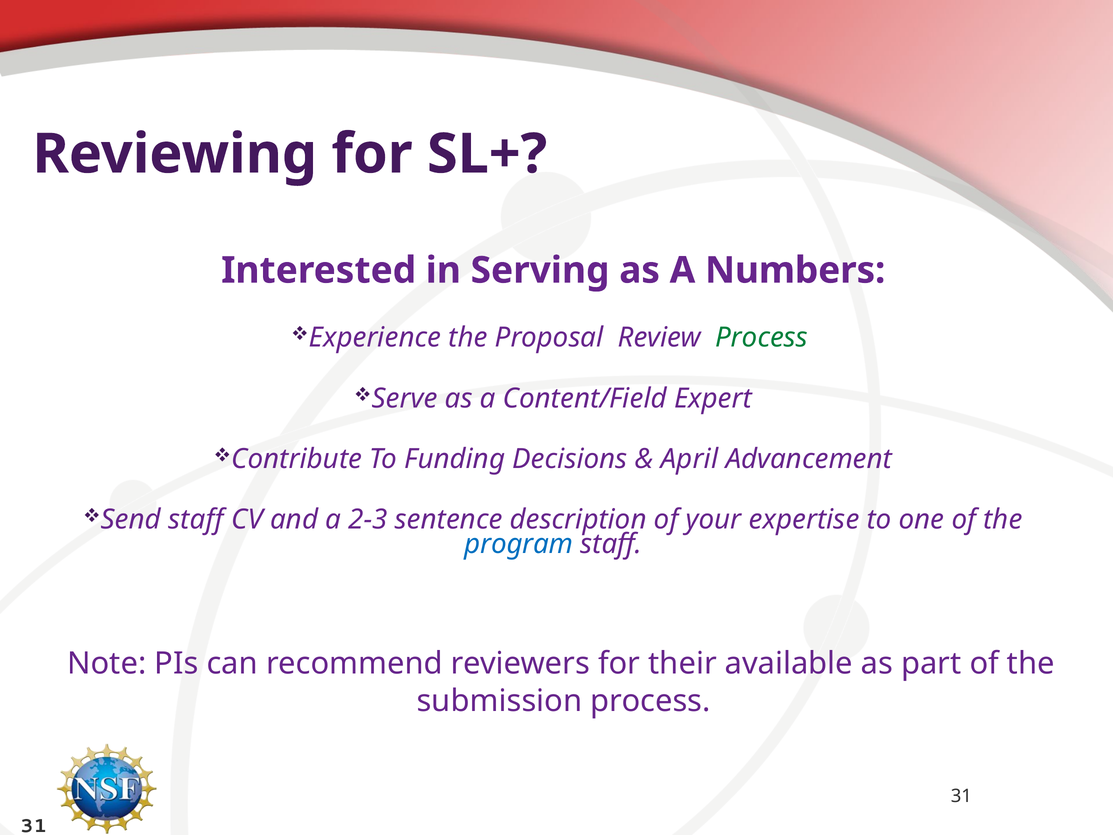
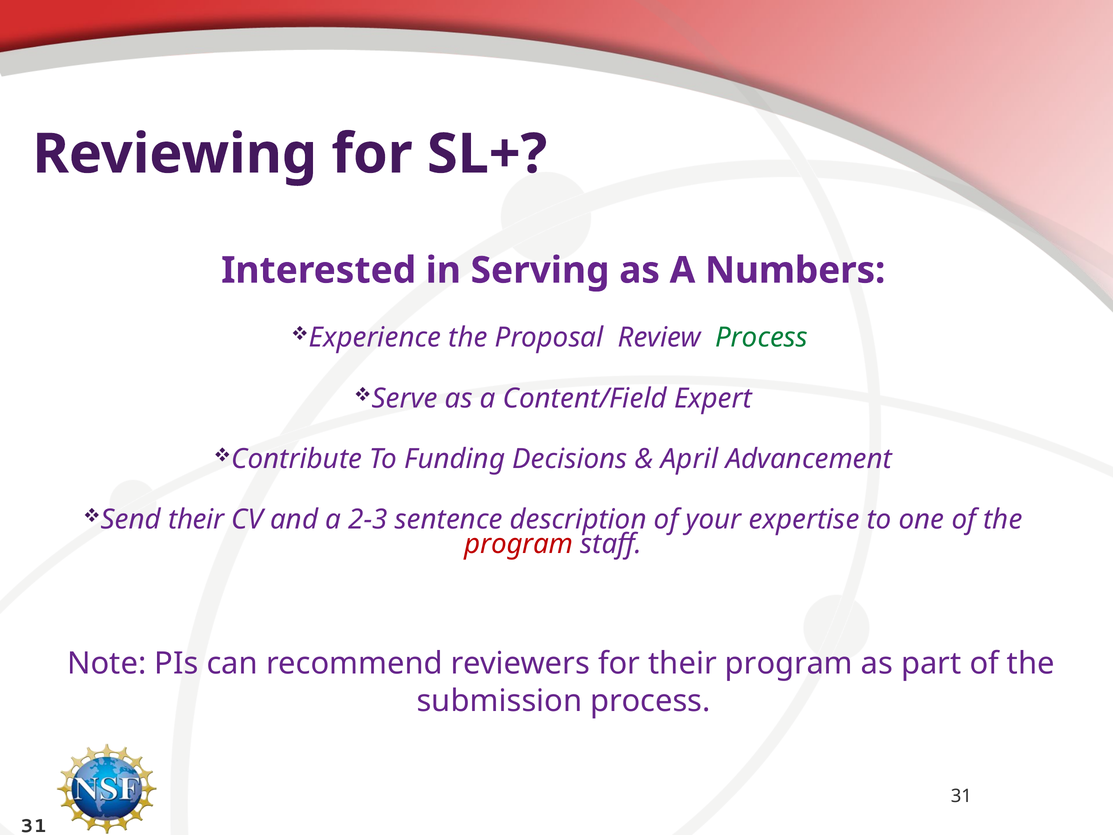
staff: staff -> their (196, 519)
program colour: blue -> red (519, 544)
their available: available -> program (789, 664)
